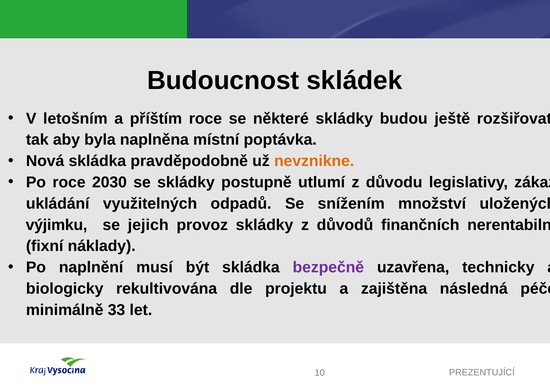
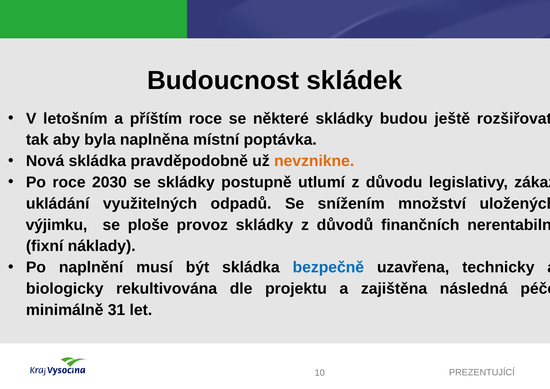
jejich: jejich -> ploše (148, 225)
bezpečně colour: purple -> blue (328, 267)
33: 33 -> 31 (116, 310)
